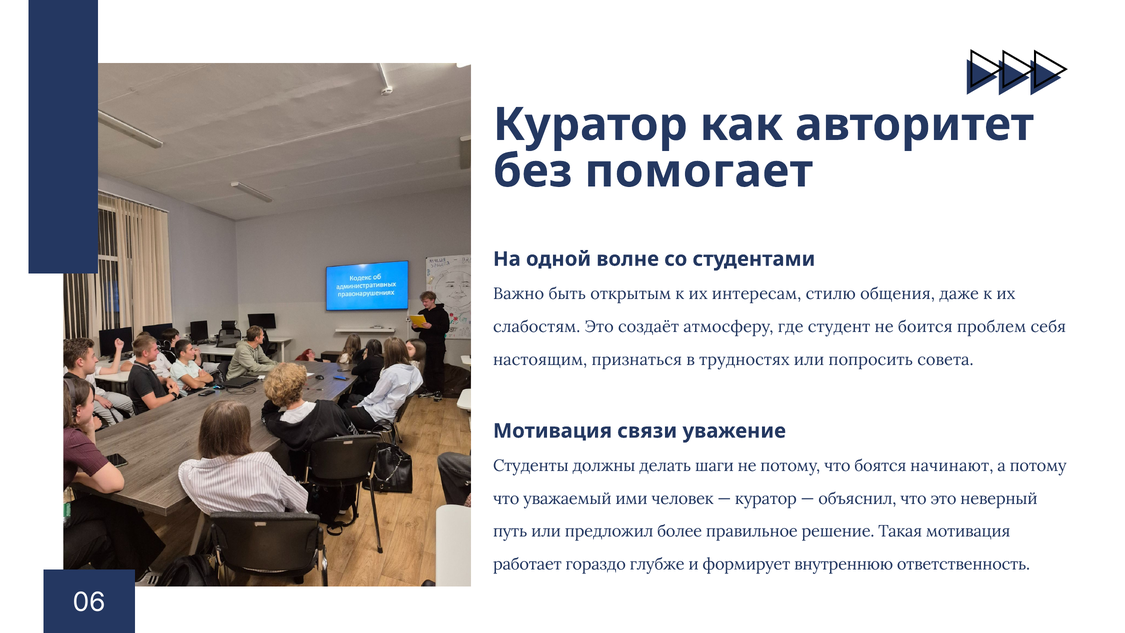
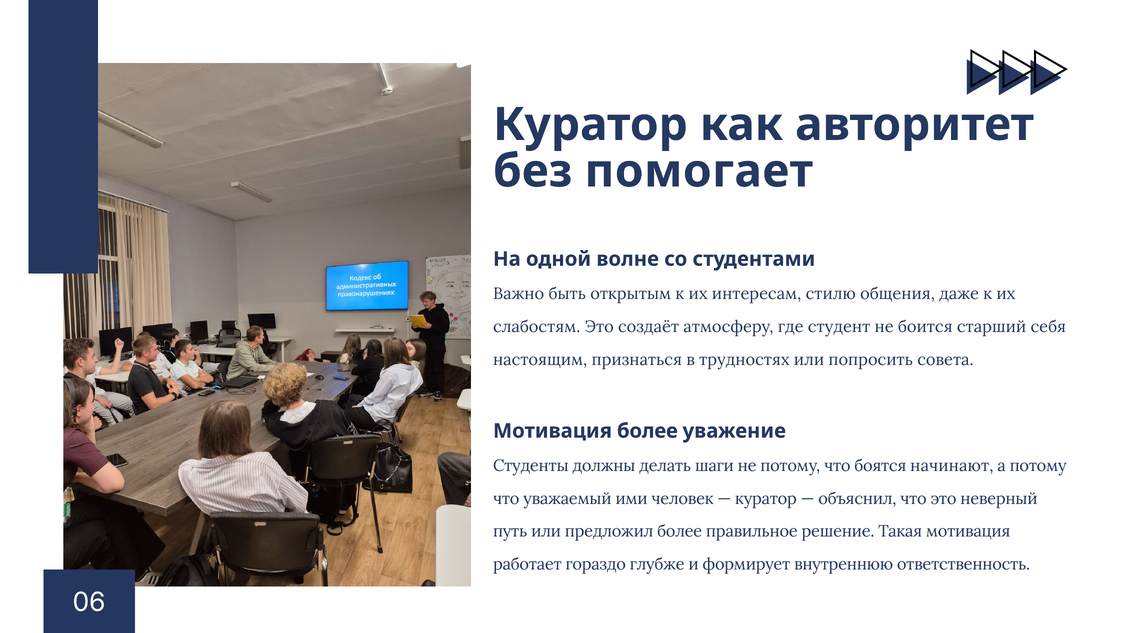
проблем: проблем -> старший (992, 327)
Мотивация связи: связи -> более (647, 431)
